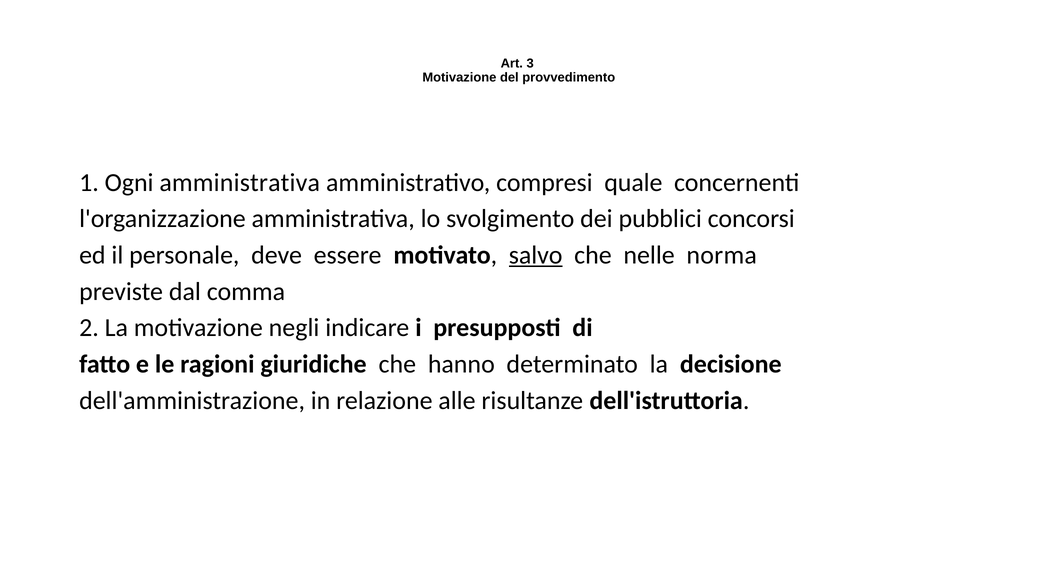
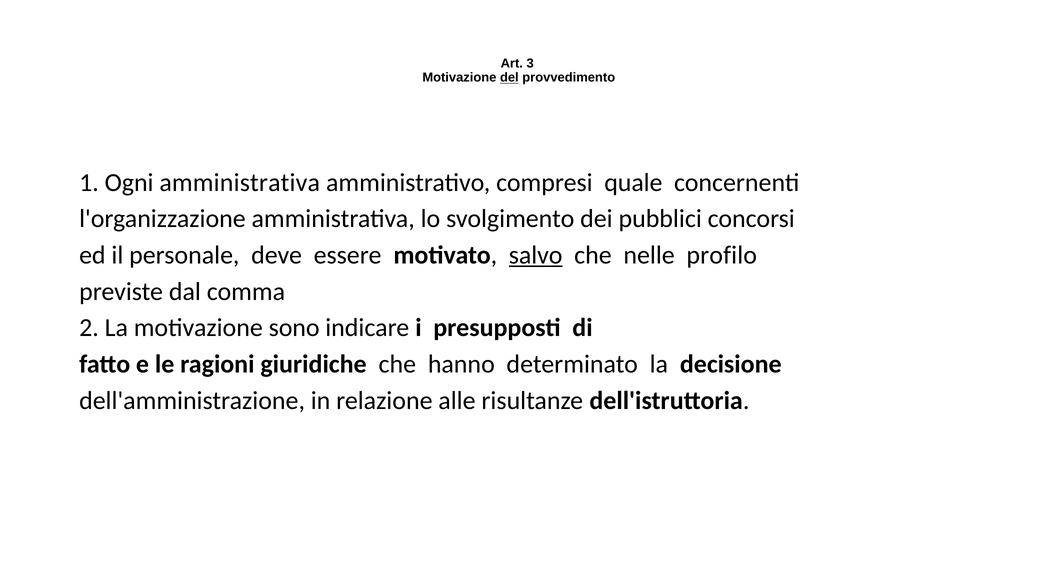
del underline: none -> present (509, 78)
norma: norma -> profilo (722, 255)
negli: negli -> sono (294, 328)
